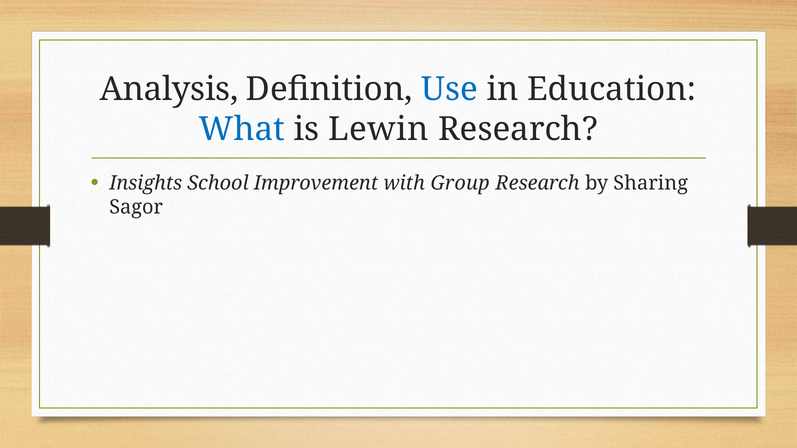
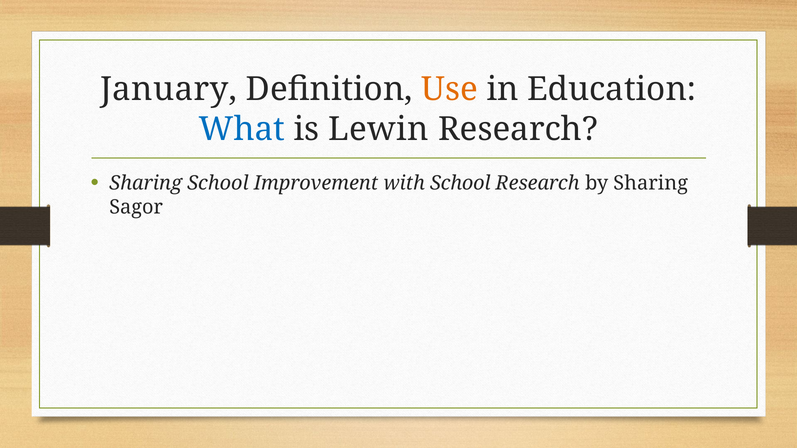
Analysis: Analysis -> January (169, 89)
Use colour: blue -> orange (450, 89)
Insights: Insights -> Sharing (146, 183)
with Group: Group -> School (460, 183)
